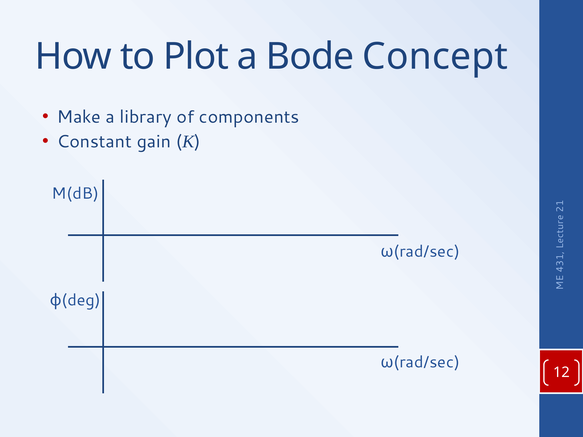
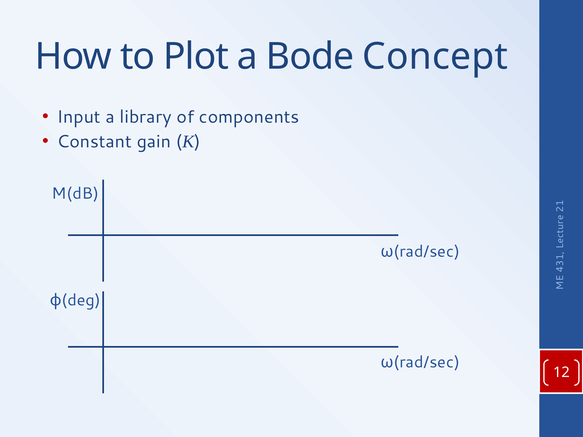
Make: Make -> Input (79, 117)
